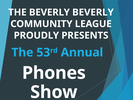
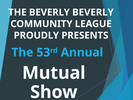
Phones: Phones -> Mutual (54, 73)
